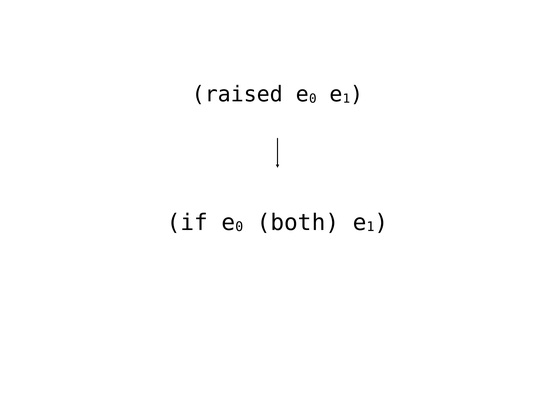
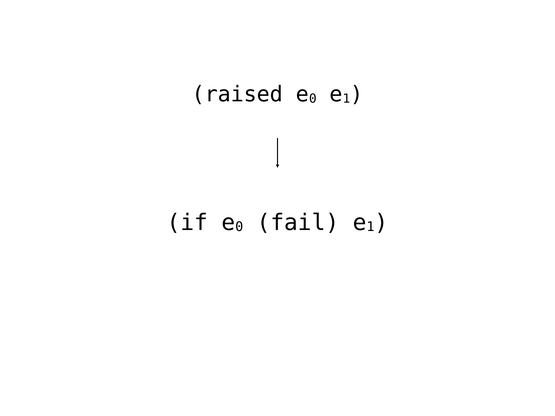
both: both -> fail (298, 223)
